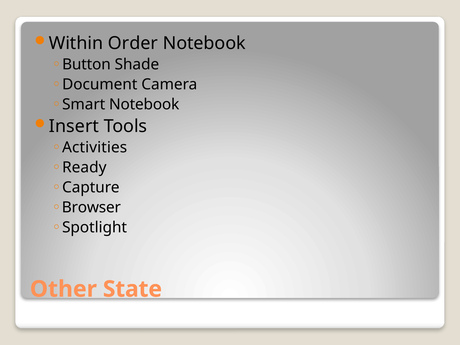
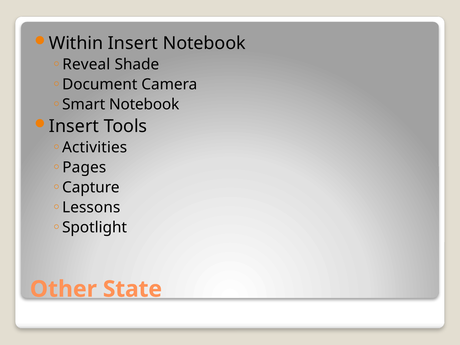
Within Order: Order -> Insert (133, 43)
Button: Button -> Reveal (86, 65)
Ready: Ready -> Pages (84, 168)
Browser: Browser -> Lessons (91, 208)
